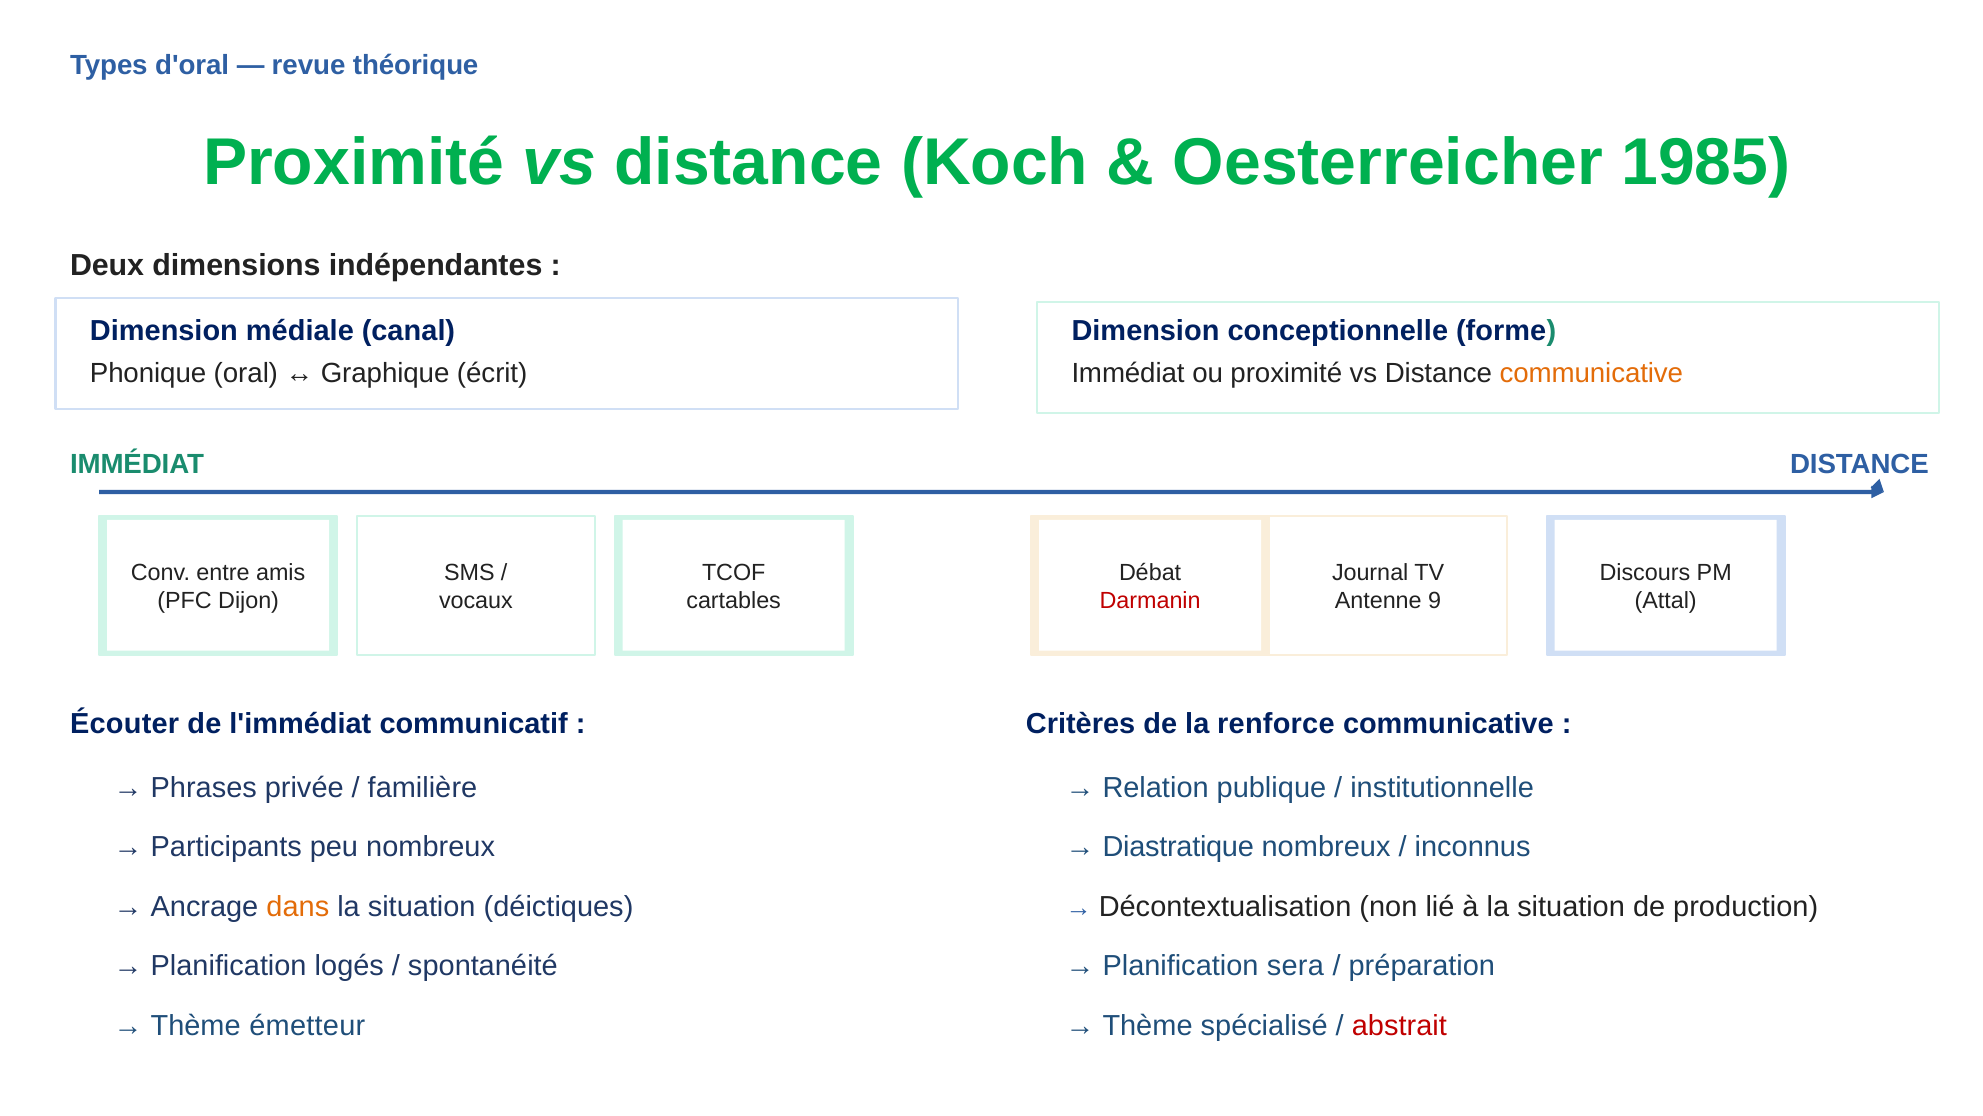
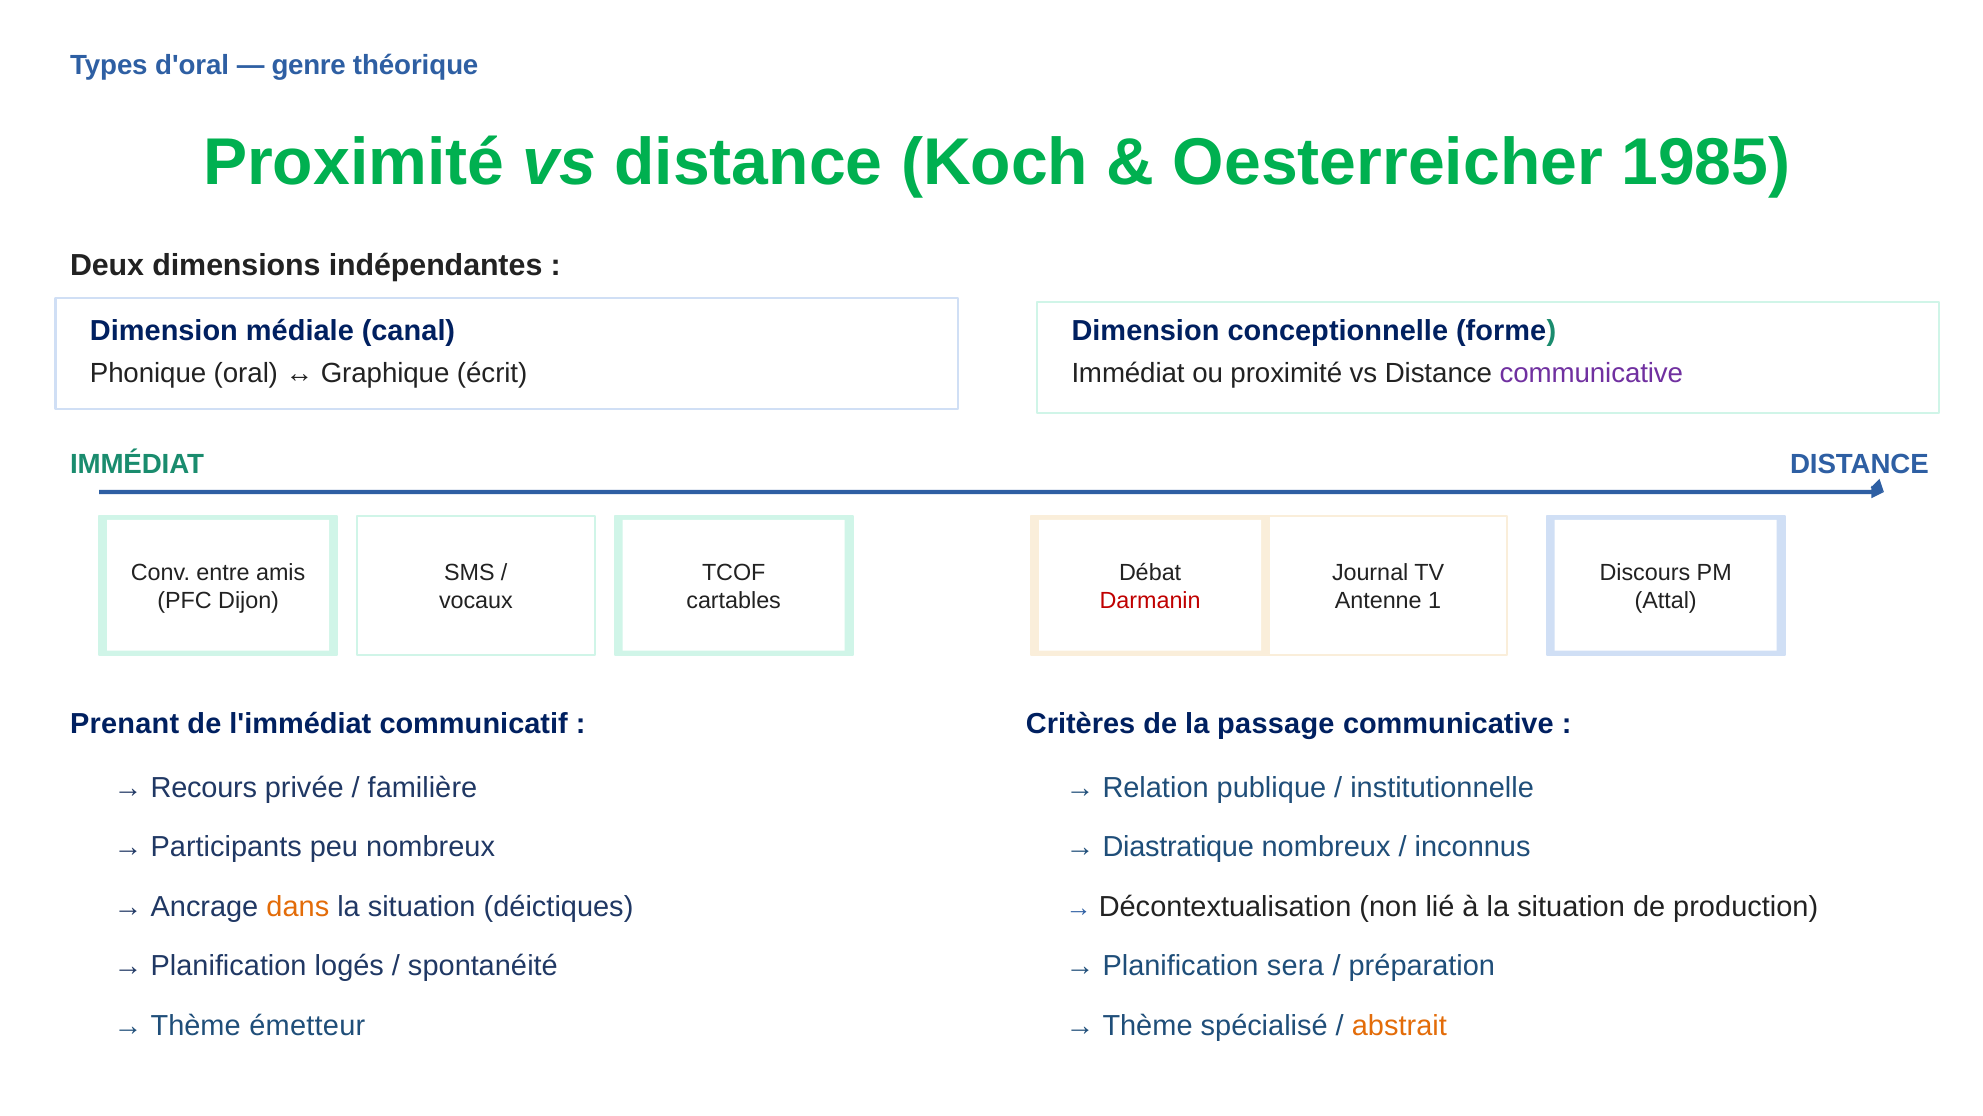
revue: revue -> genre (309, 65)
communicative colour: orange -> purple (1591, 373)
9: 9 -> 1 (1435, 601)
Écouter: Écouter -> Prenant (125, 724)
renforce: renforce -> passage (1276, 724)
Phrases: Phrases -> Recours (204, 787)
abstrait colour: red -> orange (1399, 1025)
